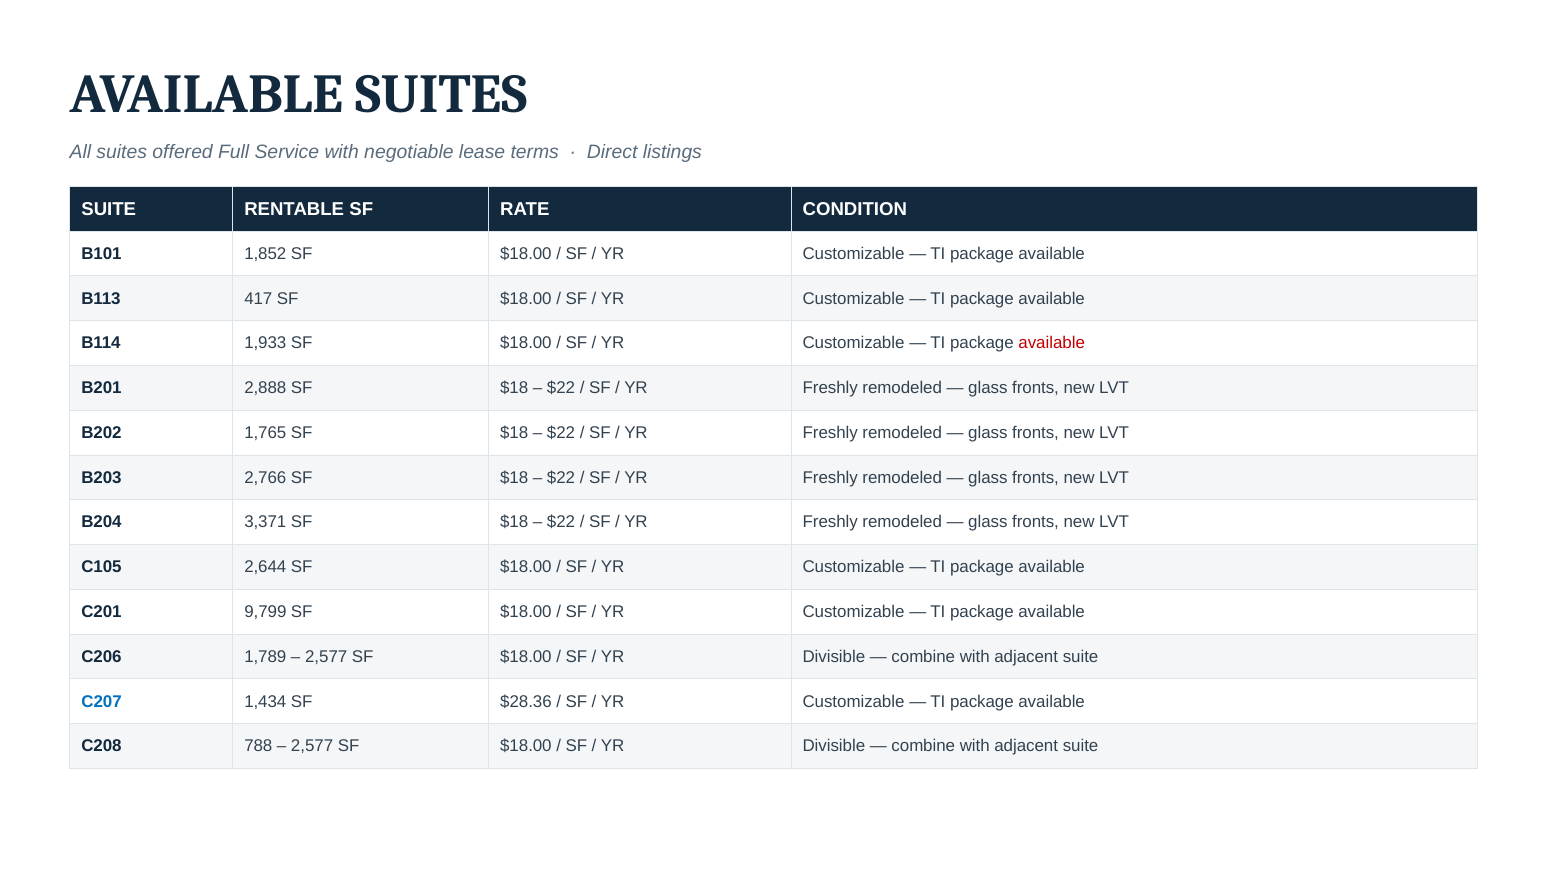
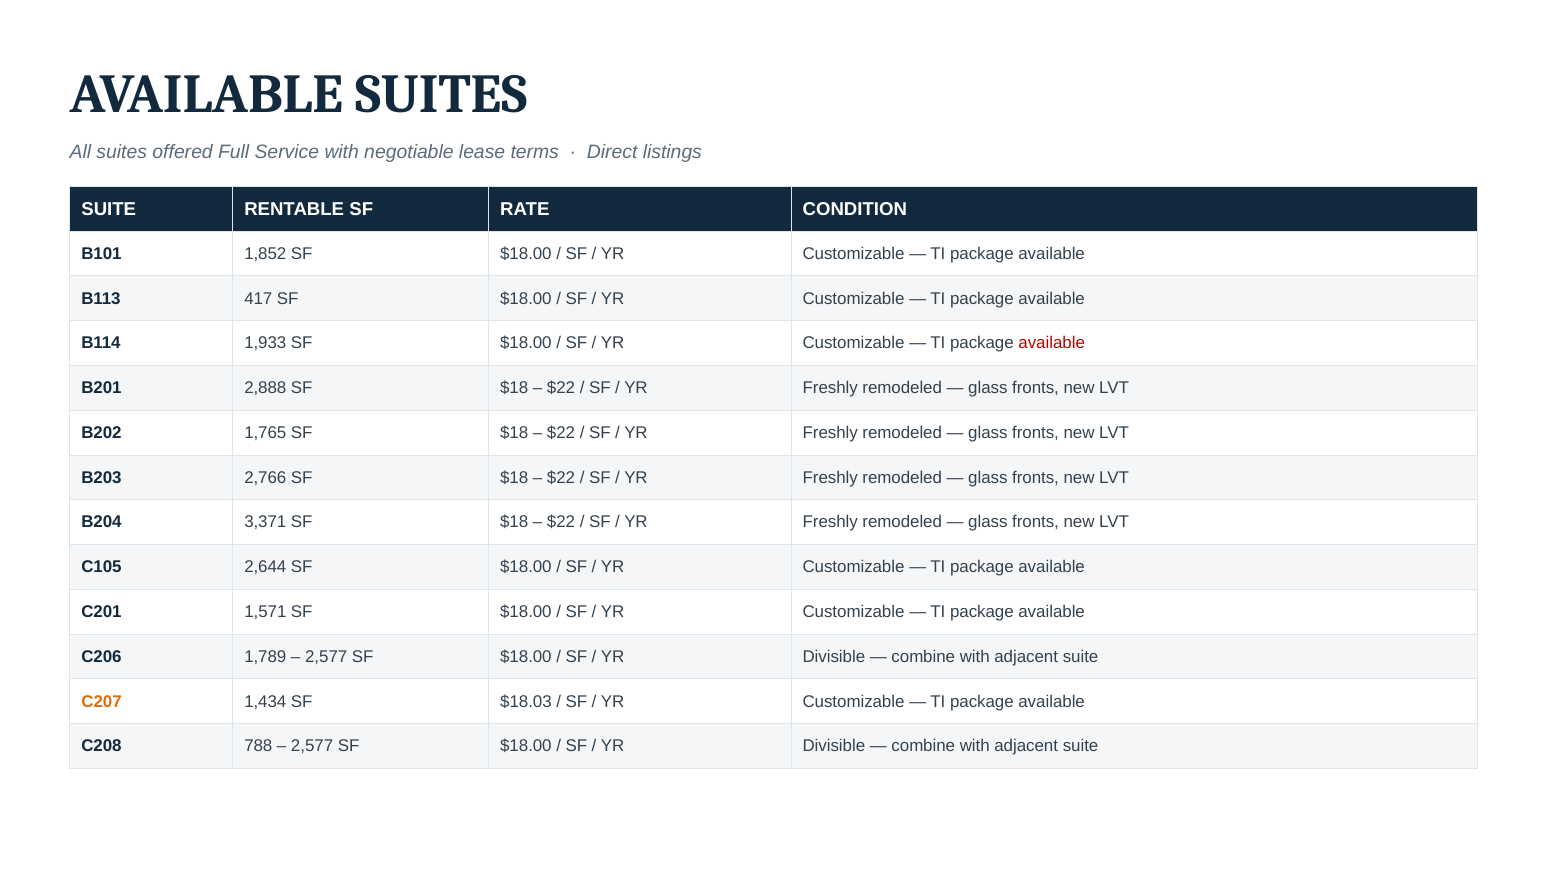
9,799: 9,799 -> 1,571 (265, 611)
C207 colour: blue -> orange (102, 701)
$28.36: $28.36 -> $18.03 (526, 701)
